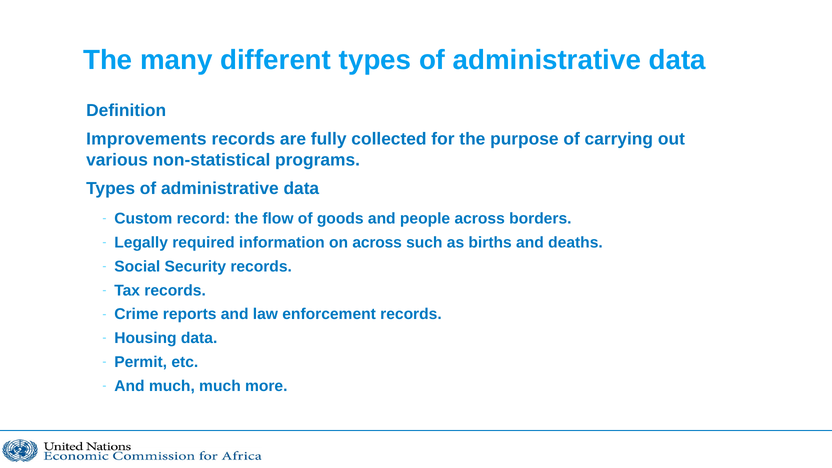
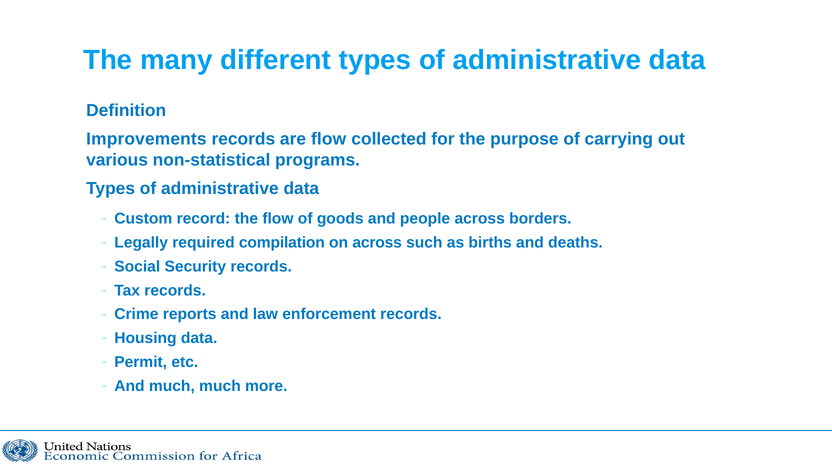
are fully: fully -> flow (329, 139)
information: information -> compilation (282, 243)
